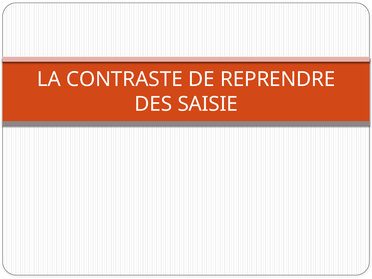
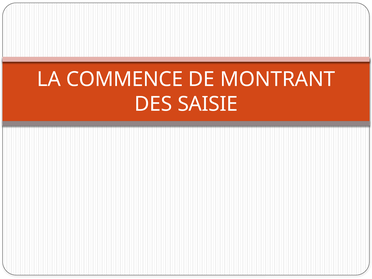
CONTRASTE: CONTRASTE -> COMMENCE (125, 79)
REPRENDRE: REPRENDRE -> MONTRANT (278, 79)
